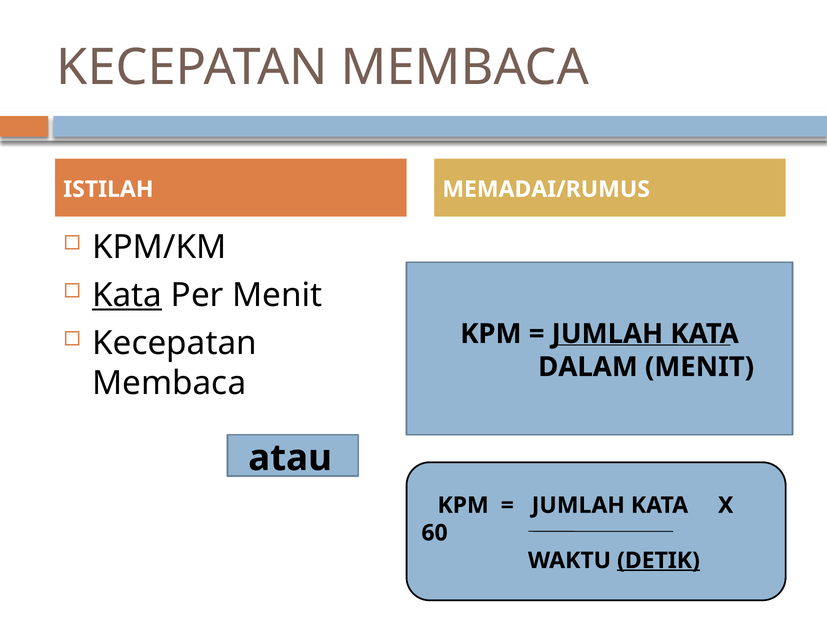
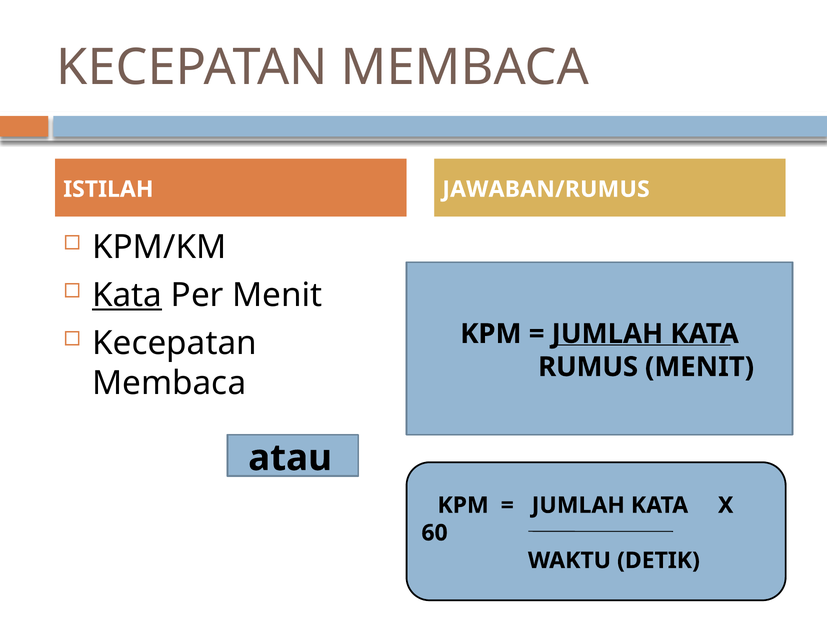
MEMADAI/RUMUS: MEMADAI/RUMUS -> JAWABAN/RUMUS (546, 189)
DALAM: DALAM -> RUMUS (588, 366)
DETIK underline: present -> none (658, 560)
